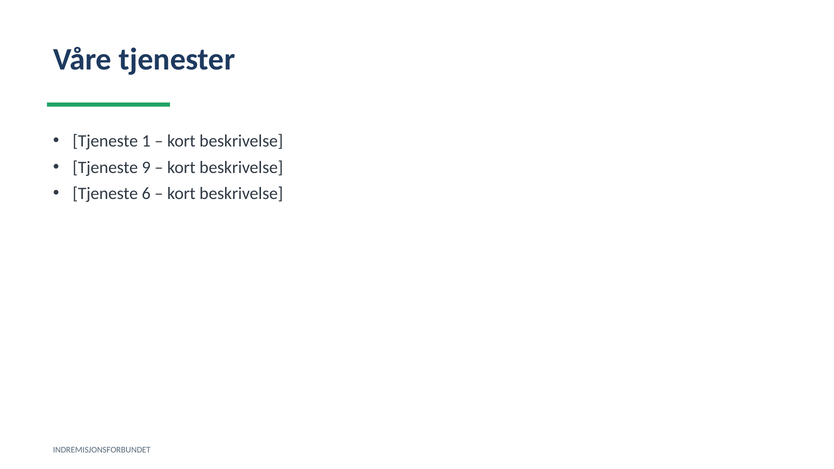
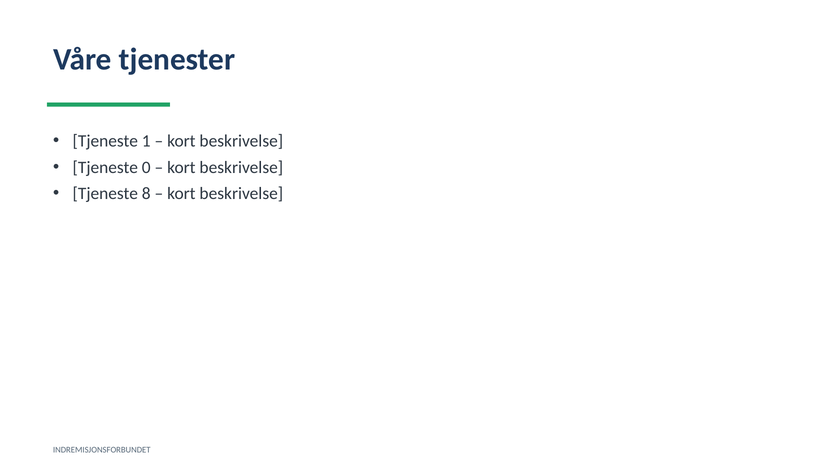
9: 9 -> 0 (146, 167)
6: 6 -> 8 (146, 193)
